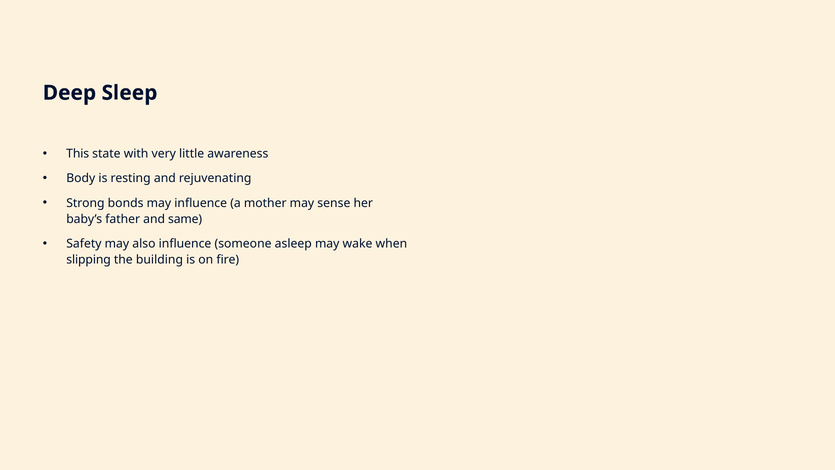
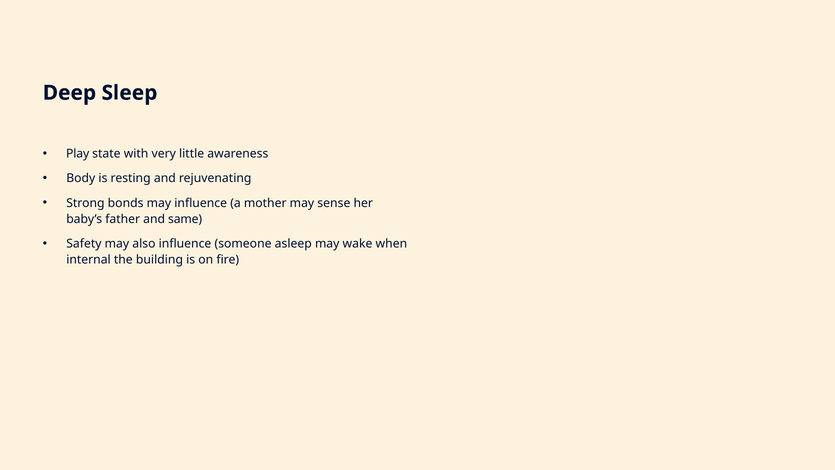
This: This -> Play (78, 154)
slipping: slipping -> internal (89, 260)
